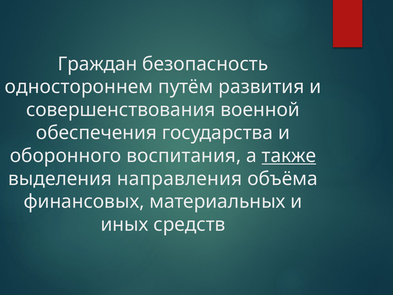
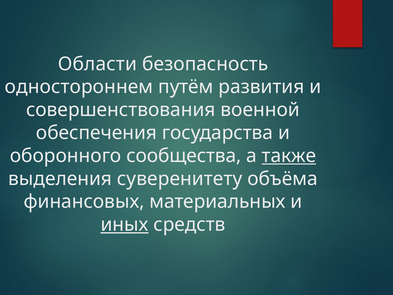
Граждан: Граждан -> Области (97, 64)
воспитания: воспитания -> сообщества (184, 156)
направления: направления -> суверенитету (180, 179)
иных underline: none -> present (124, 224)
